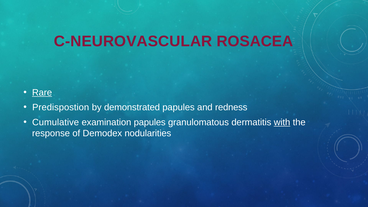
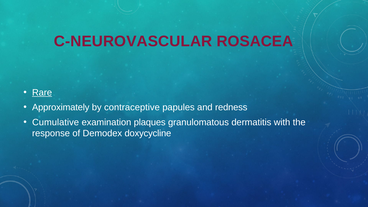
Predispostion: Predispostion -> Approximately (61, 107)
demonstrated: demonstrated -> contraceptive (132, 107)
examination papules: papules -> plaques (150, 122)
with underline: present -> none (282, 122)
nodularities: nodularities -> doxycycline (148, 133)
